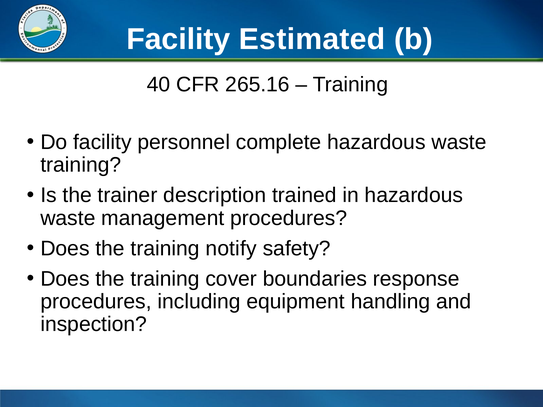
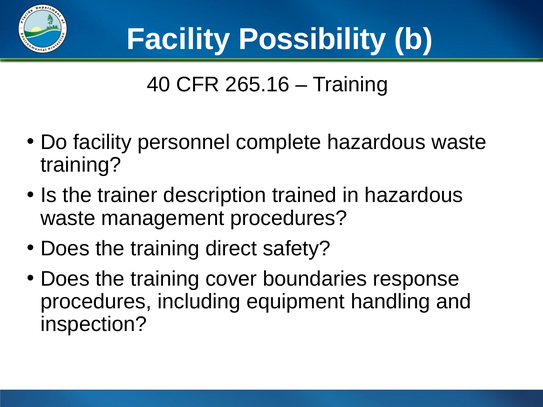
Estimated: Estimated -> Possibility (312, 39)
notify: notify -> direct (231, 249)
